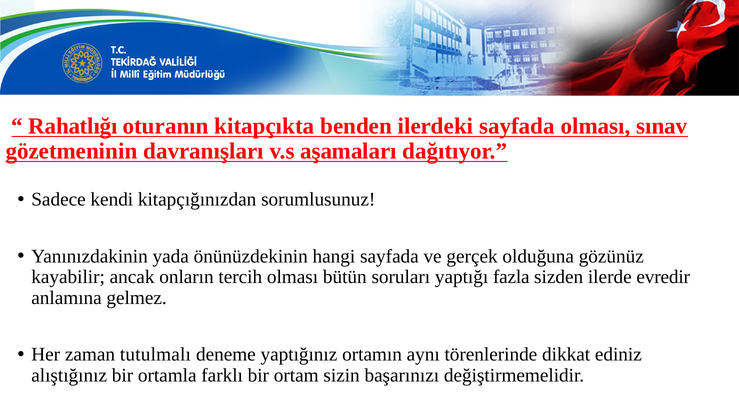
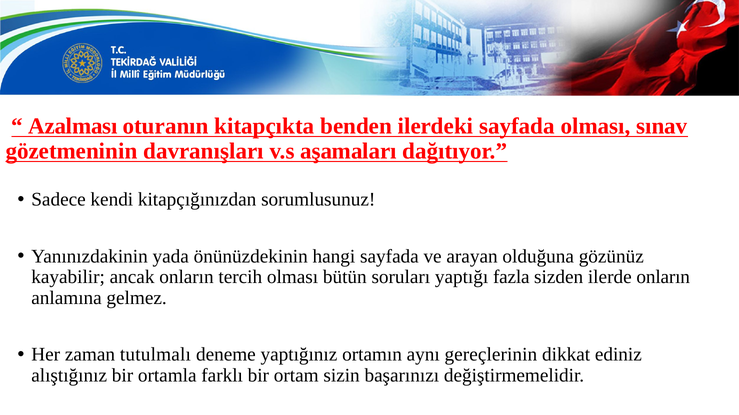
Rahatlığı: Rahatlığı -> Azalması (73, 127)
gerçek: gerçek -> arayan (472, 257)
ilerde evredir: evredir -> onların (663, 278)
törenlerinde: törenlerinde -> gereçlerinin (491, 355)
